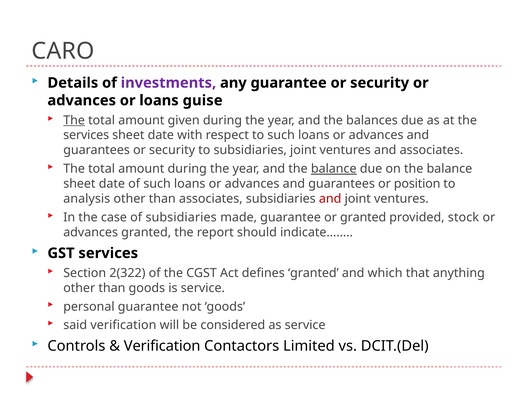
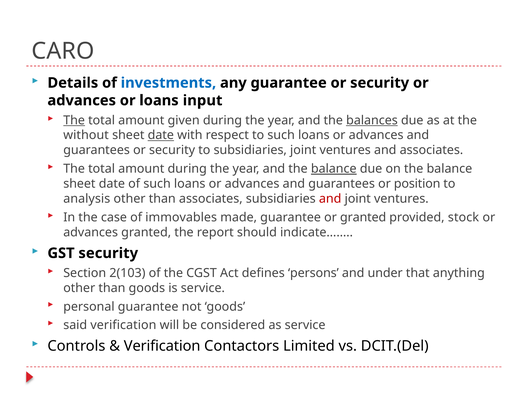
investments colour: purple -> blue (168, 83)
guise: guise -> input (203, 100)
balances underline: none -> present (372, 120)
services: services -> without (86, 135)
date underline: none -> present (161, 135)
of subsidiaries: subsidiaries -> immovables (181, 217)
GST services: services -> security (108, 253)
2(322: 2(322 -> 2(103 (127, 273)
defines granted: granted -> persons (313, 273)
which: which -> under (385, 273)
